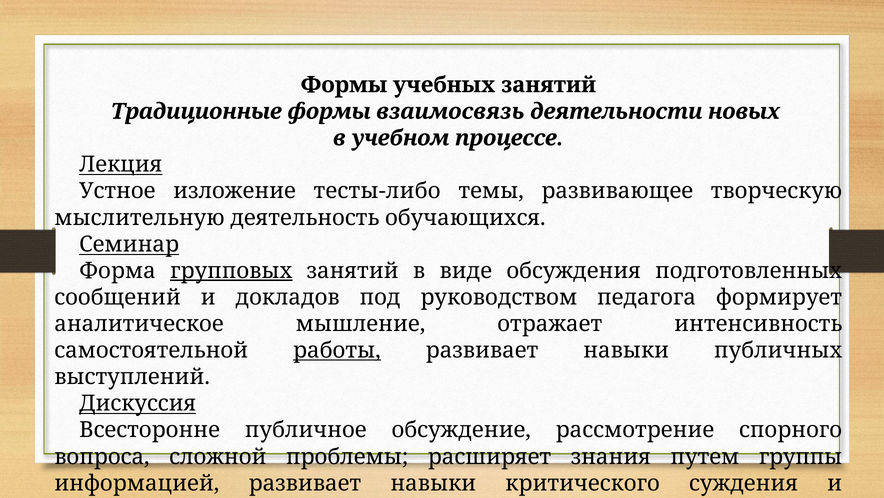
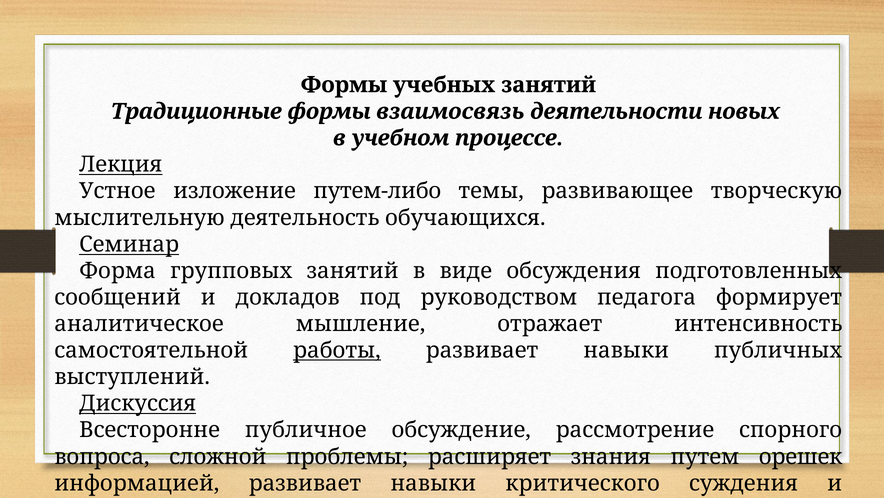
тесты-либо: тесты-либо -> путем-либо (377, 191)
групповых underline: present -> none (231, 270)
группы: группы -> орешек (801, 456)
